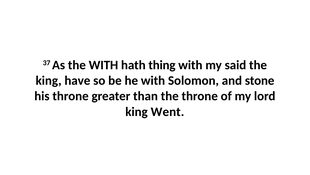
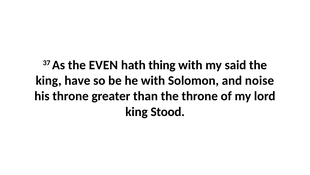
the WITH: WITH -> EVEN (103, 65)
stone: stone -> noise (259, 80)
Went: Went -> Stood (168, 111)
